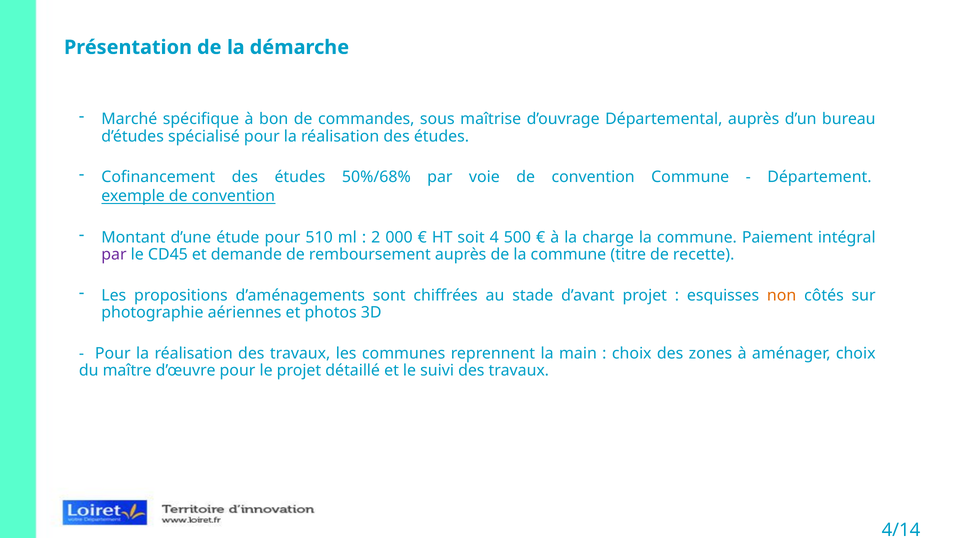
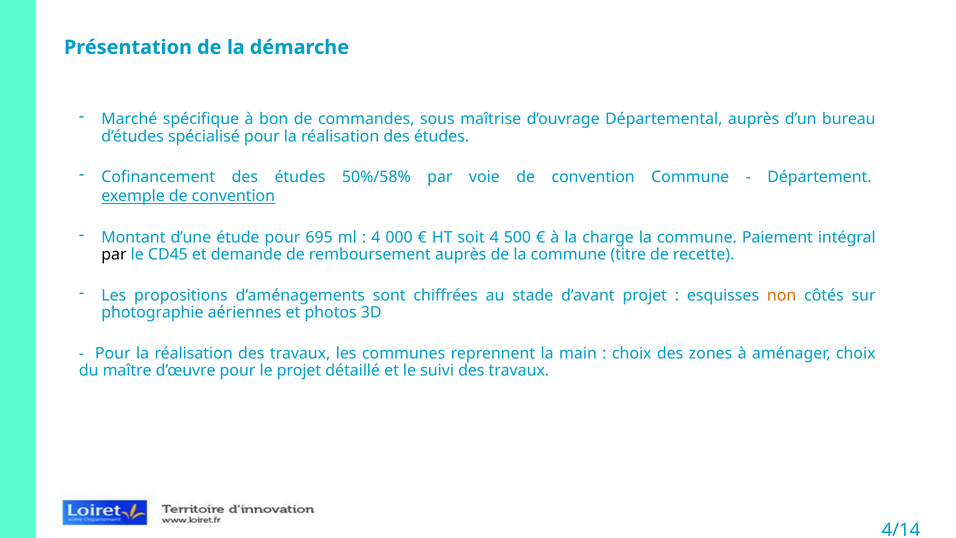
50%/68%: 50%/68% -> 50%/58% (376, 177)
510: 510 -> 695 (319, 237)
2: 2 -> 4 (376, 237)
par colour: purple -> black (114, 254)
